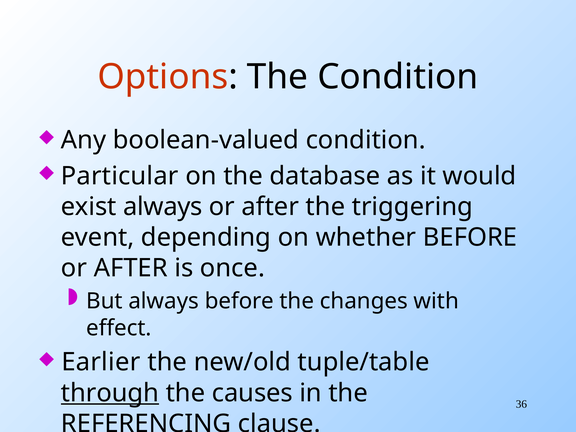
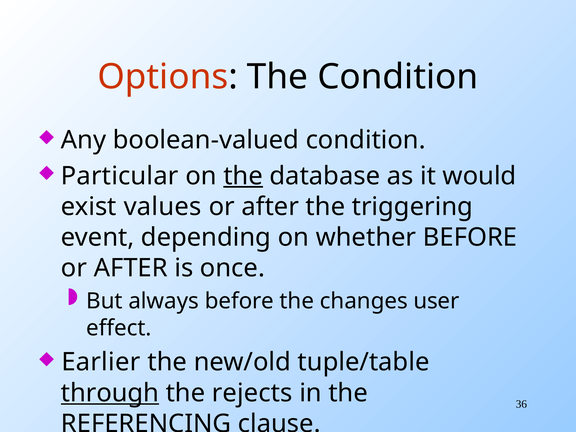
the underline: none -> present (243, 176)
exist always: always -> values (163, 207)
with: with -> user (436, 301)
causes: causes -> rejects (252, 393)
